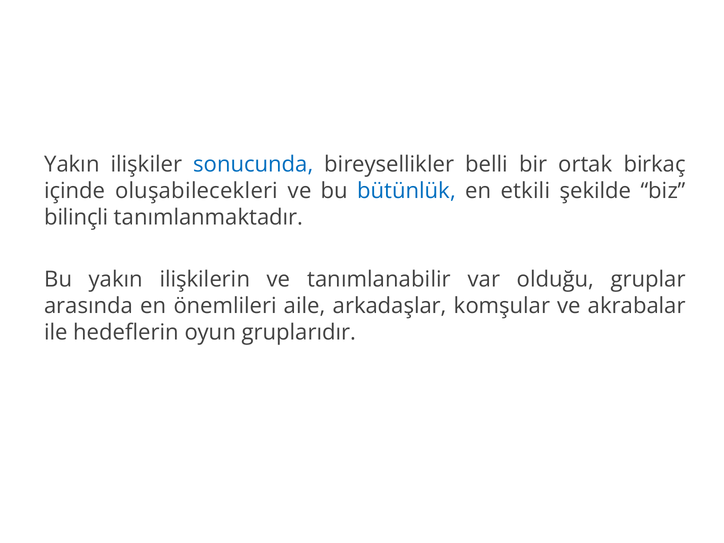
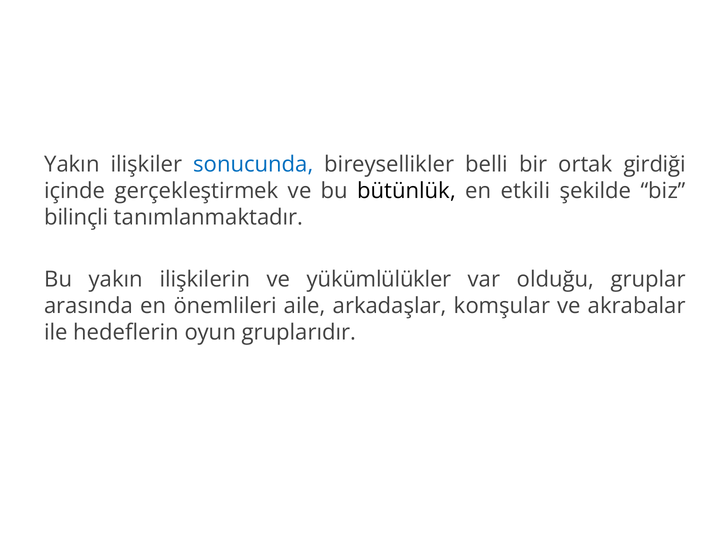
birkaç: birkaç -> girdiği (655, 165)
oluşabilecekleri: oluşabilecekleri -> gerçekleştirmek (197, 191)
bütünlük colour: blue -> black (407, 191)
tanımlanabilir: tanımlanabilir -> yükümlülükler (379, 280)
